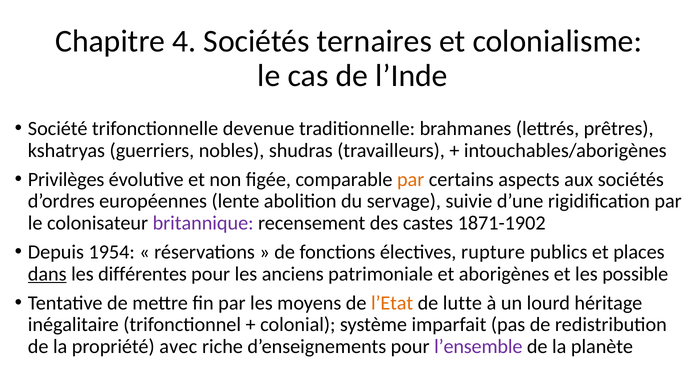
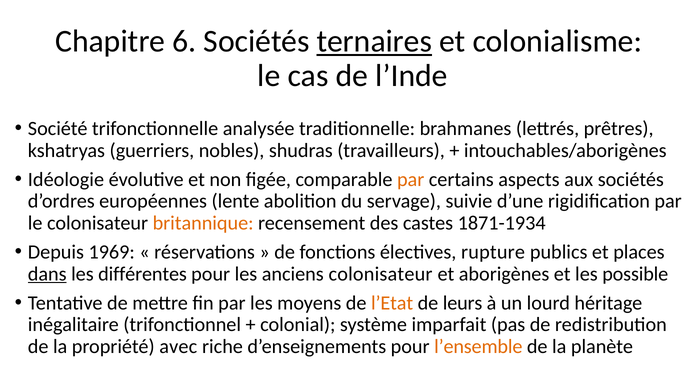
4: 4 -> 6 (184, 41)
ternaires underline: none -> present (374, 41)
devenue: devenue -> analysée (259, 129)
Privilèges: Privilèges -> Idéologie (66, 179)
britannique colour: purple -> orange (203, 223)
1871-1902: 1871-1902 -> 1871-1934 (502, 223)
1954: 1954 -> 1969 (112, 252)
anciens patrimoniale: patrimoniale -> colonisateur (381, 274)
lutte: lutte -> leurs (463, 303)
l’ensemble colour: purple -> orange (478, 346)
